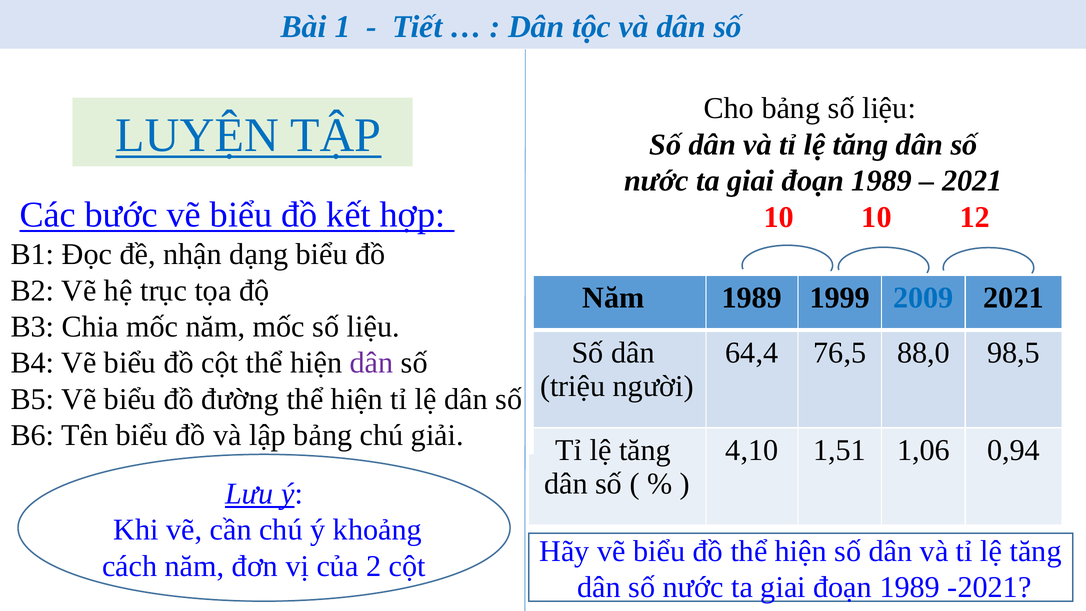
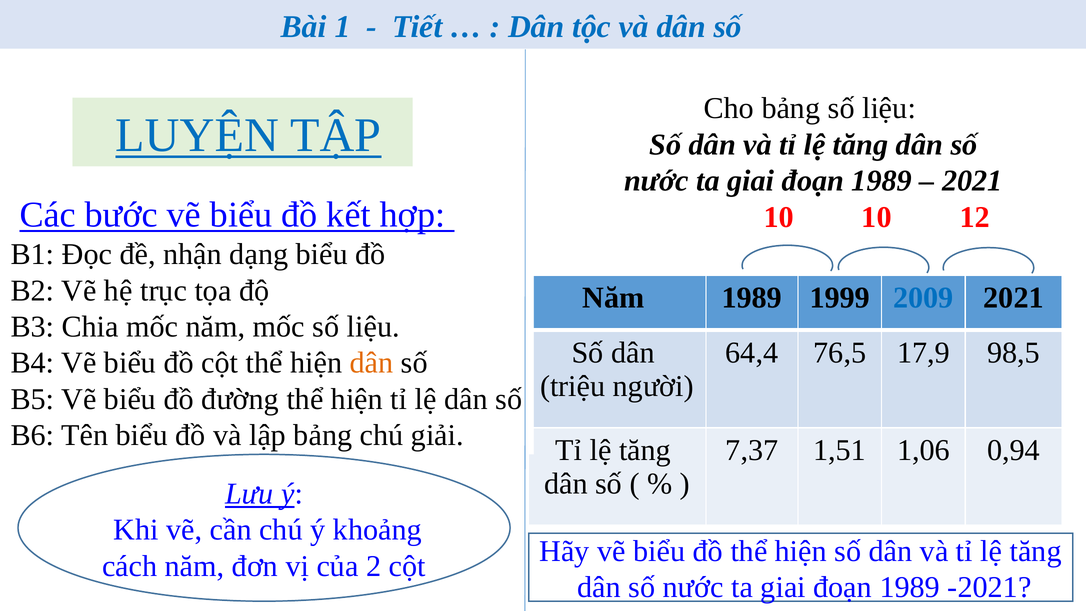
88,0: 88,0 -> 17,9 (923, 353)
dân colour: purple -> orange (372, 363)
4,10: 4,10 -> 7,37 (752, 450)
